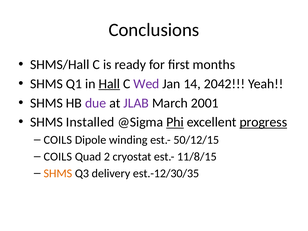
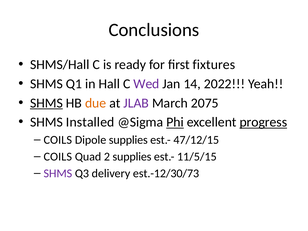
months: months -> fixtures (214, 65)
Hall underline: present -> none (109, 84)
2042: 2042 -> 2022 (224, 84)
SHMS underline: none -> present (46, 103)
due colour: purple -> orange (96, 103)
2001: 2001 -> 2075 (205, 103)
Dipole winding: winding -> supplies (128, 140)
50/12/15: 50/12/15 -> 47/12/15 (196, 140)
2 cryostat: cryostat -> supplies (132, 157)
11/8/15: 11/8/15 -> 11/5/15 (197, 157)
SHMS colour: orange -> purple (58, 173)
est.-12/30/35: est.-12/30/35 -> est.-12/30/73 (166, 173)
